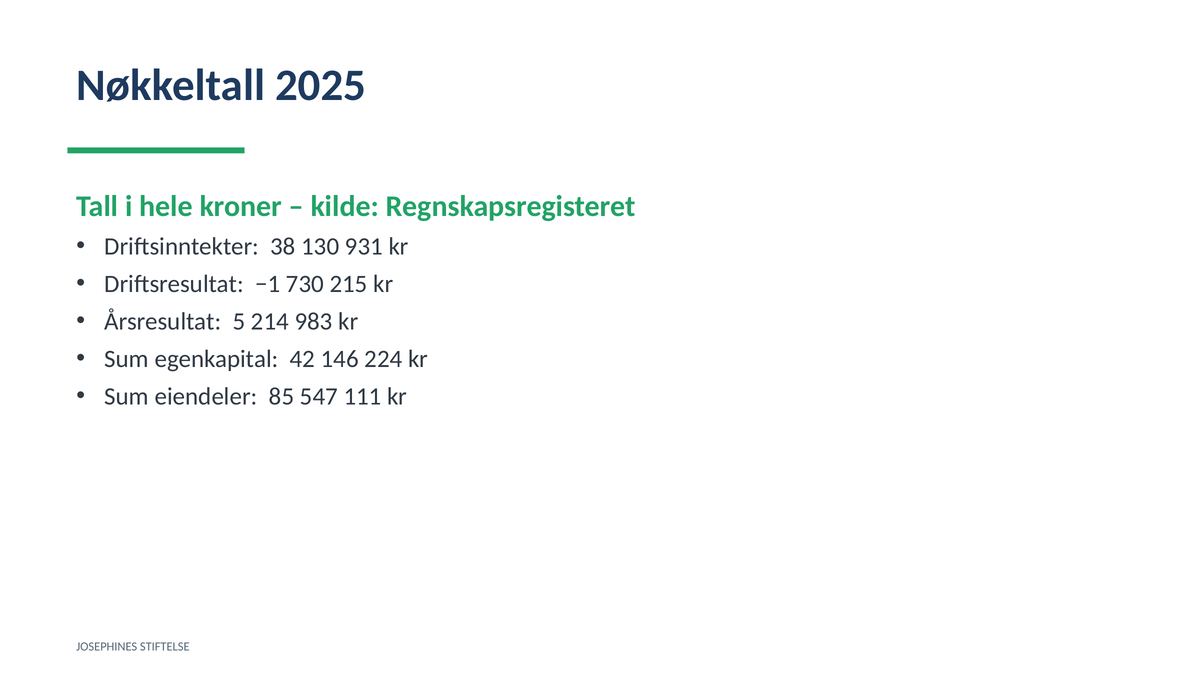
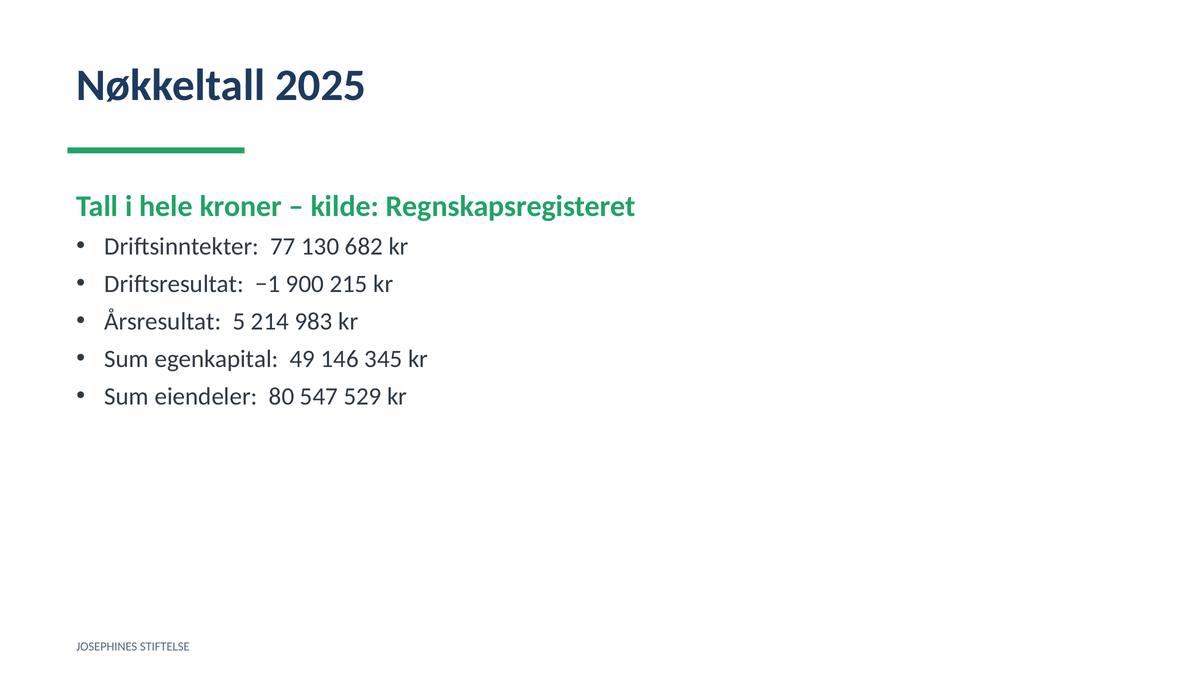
38: 38 -> 77 (283, 247)
931: 931 -> 682 (364, 247)
730: 730 -> 900 (305, 284)
42: 42 -> 49 (302, 359)
224: 224 -> 345 (383, 359)
85: 85 -> 80 (281, 397)
111: 111 -> 529 (363, 397)
